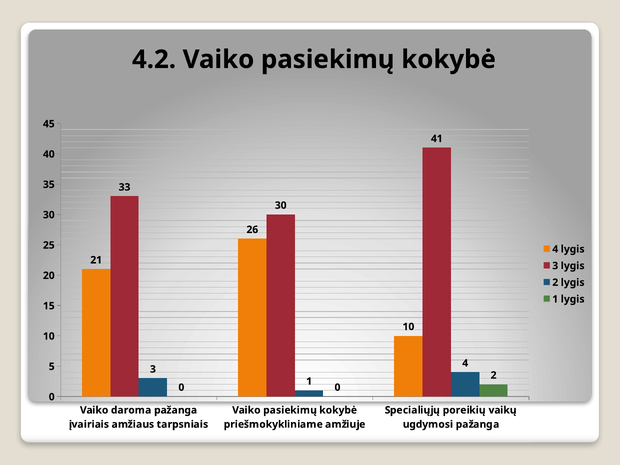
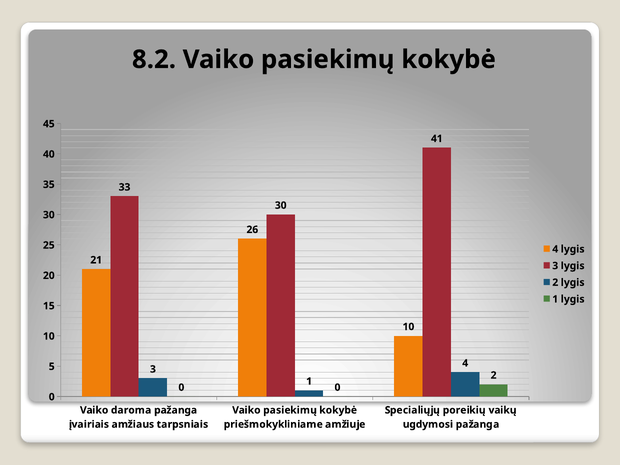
4.2: 4.2 -> 8.2 (154, 59)
